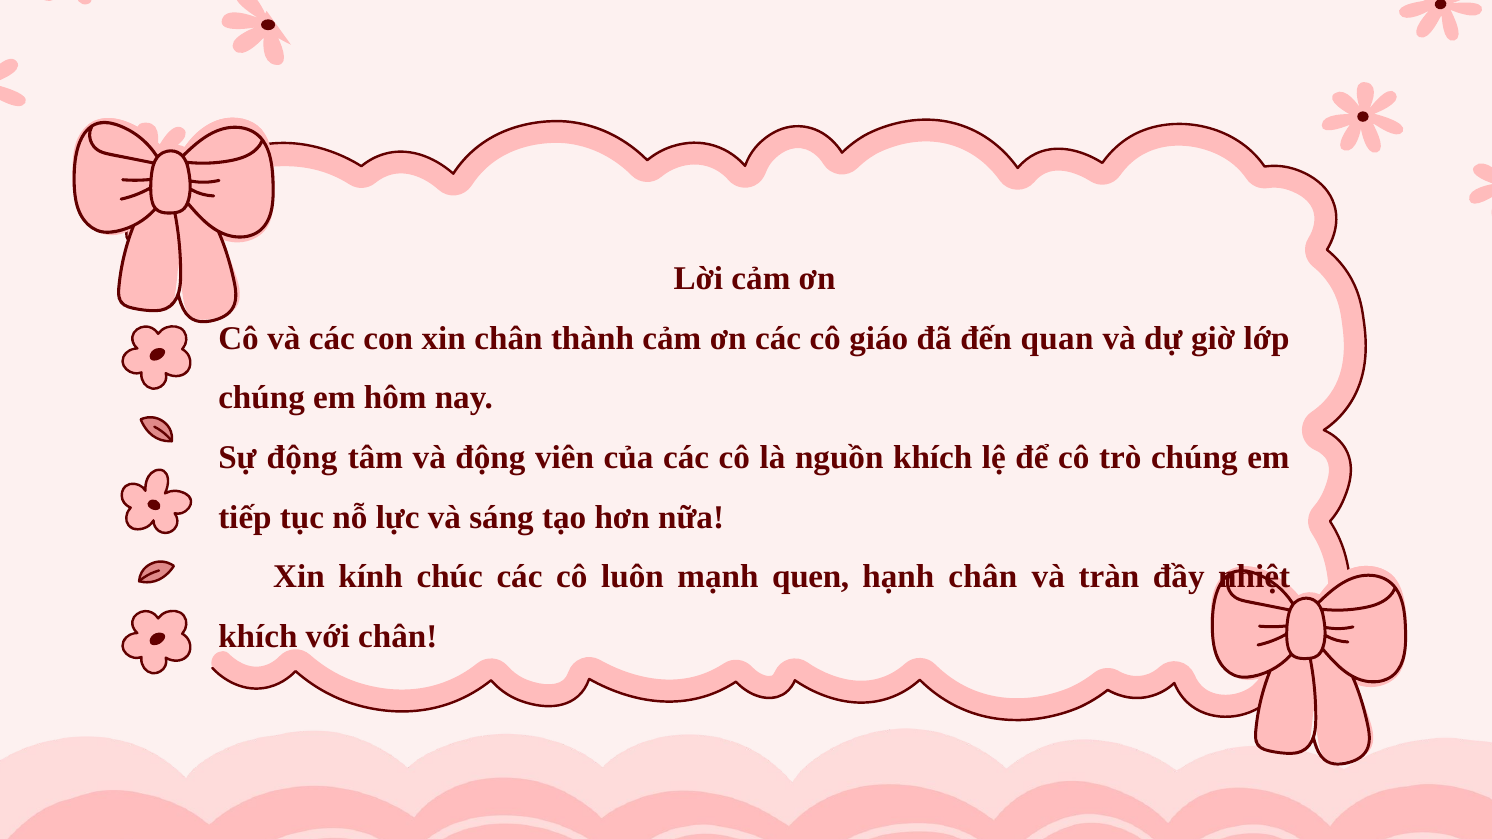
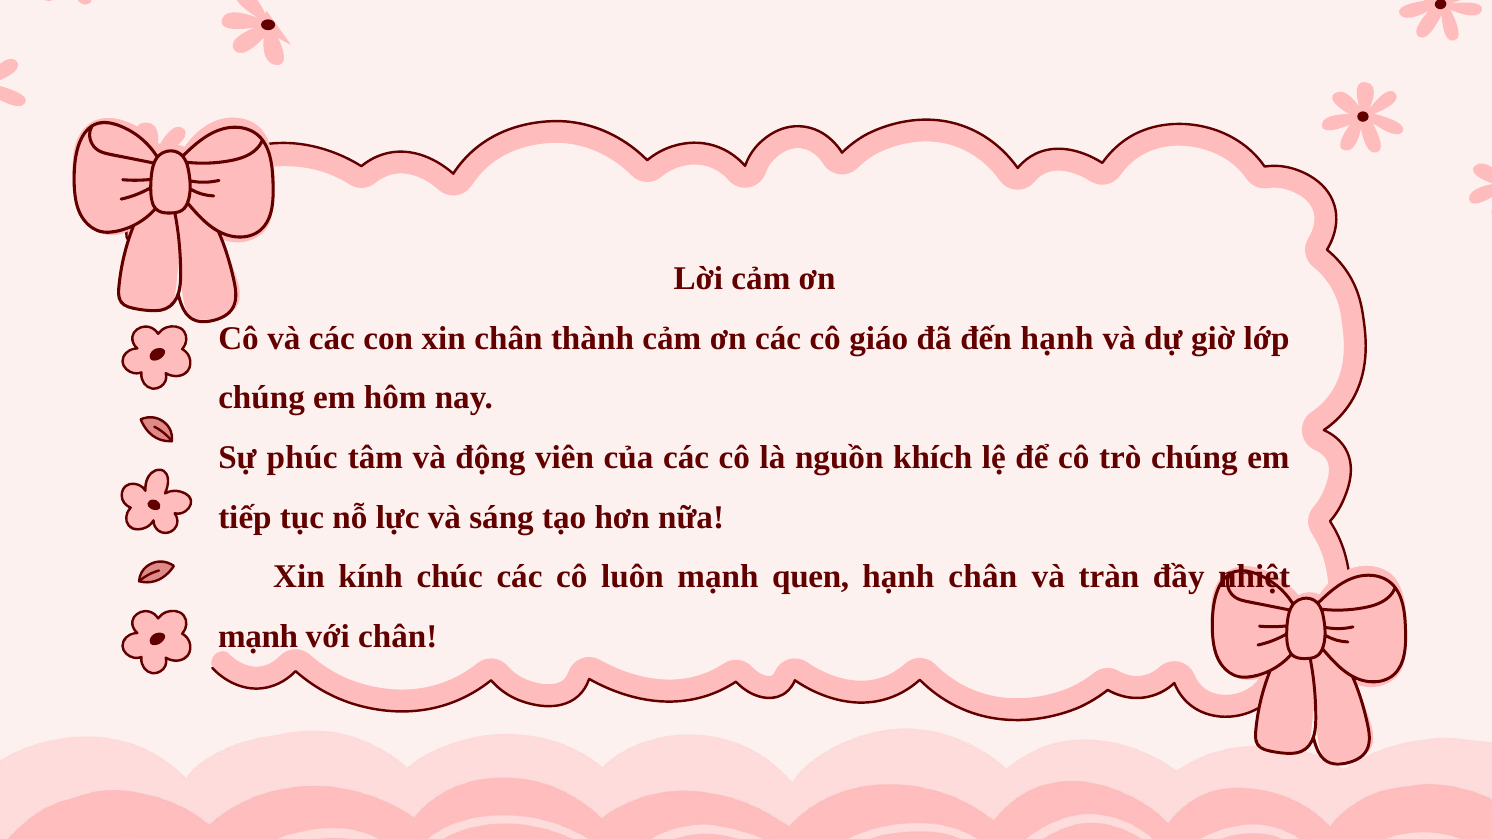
đến quan: quan -> hạnh (1057, 338)
Sự động: động -> phúc (302, 458)
khích: khích -> mạnh (258, 637)
